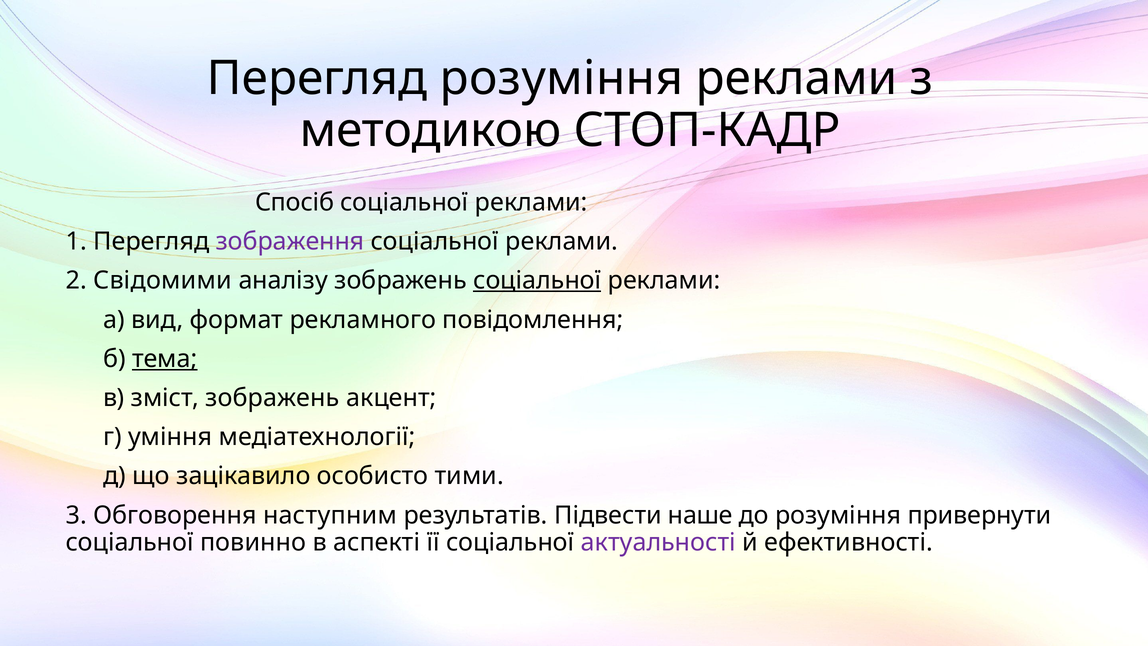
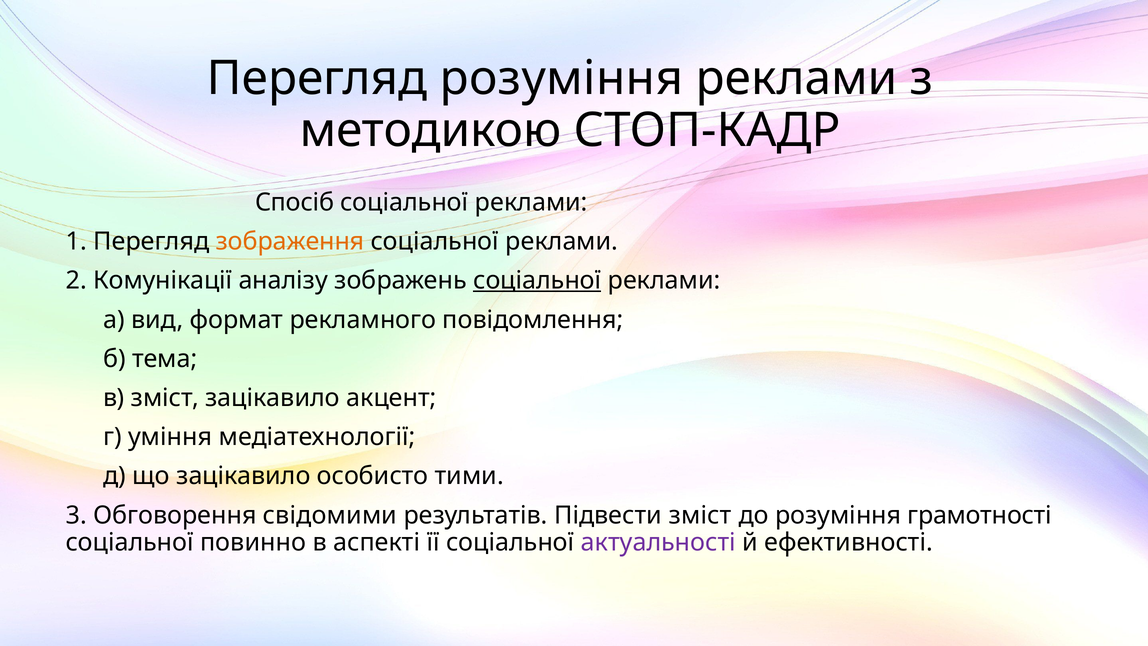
зображення colour: purple -> orange (290, 241)
Свідомими: Свідомими -> Комунікації (163, 281)
тема underline: present -> none (165, 359)
зміст зображень: зображень -> зацікавило (272, 398)
наступним: наступним -> свідомими (330, 515)
Підвести наше: наше -> зміст (700, 515)
привернути: привернути -> грамотності (980, 515)
